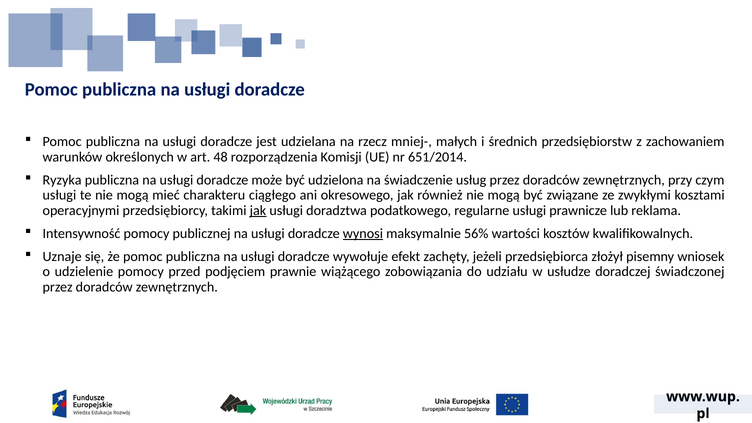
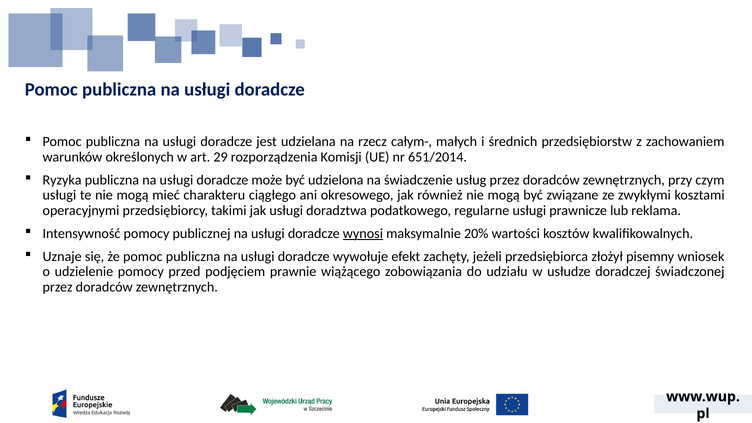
mniej-: mniej- -> całym- (412, 142)
48: 48 -> 29 (221, 157)
jak underline: present -> none (258, 210)
56%: 56% -> 20% (476, 233)
